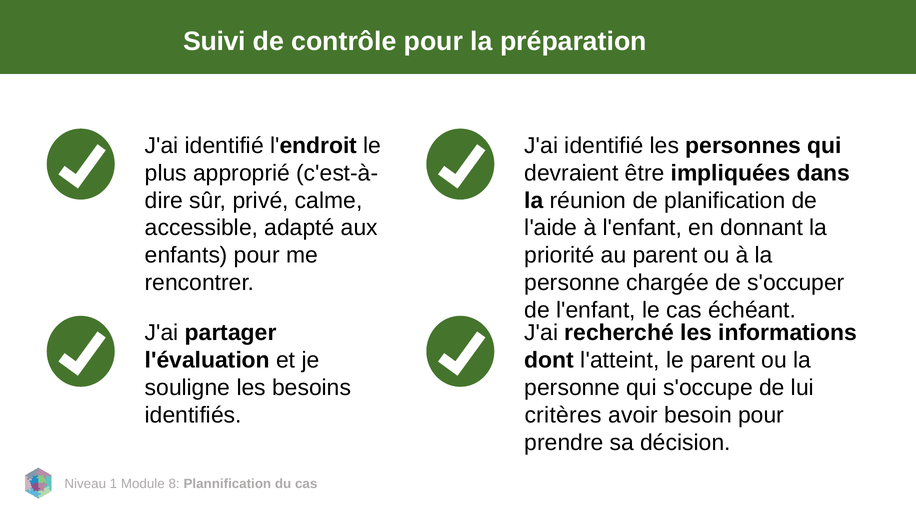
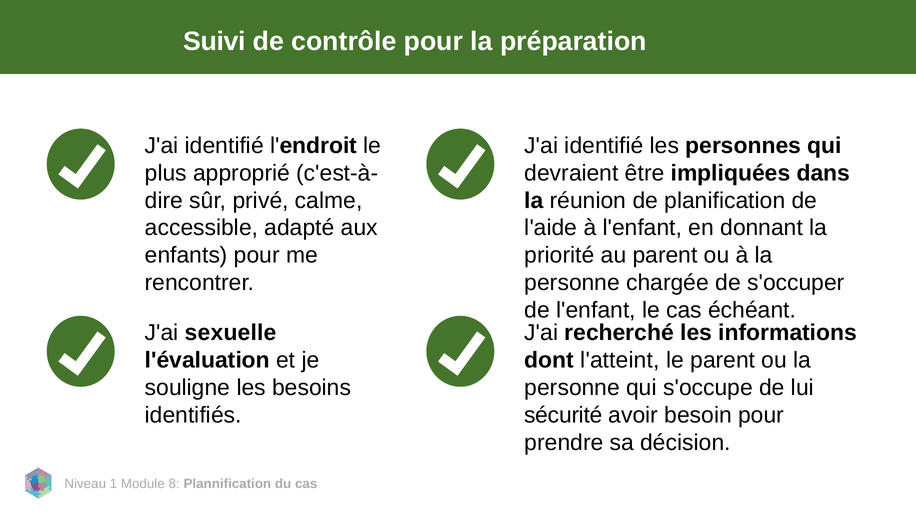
partager: partager -> sexuelle (231, 333)
critères: critères -> sécurité (563, 415)
